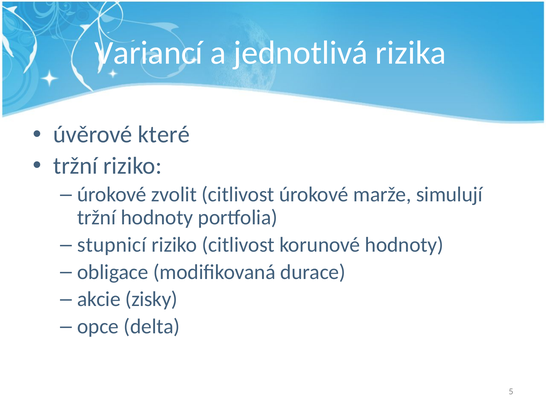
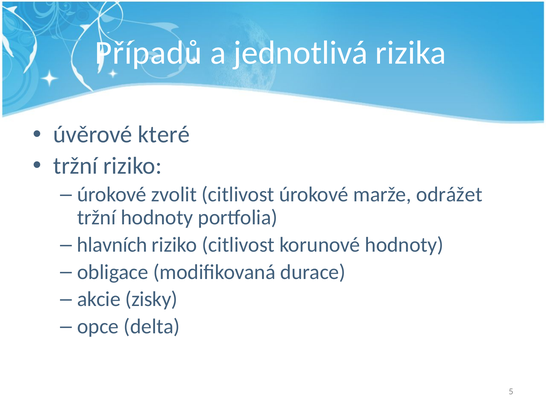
Variancí: Variancí -> Případů (148, 53)
simulují: simulují -> odrážet (449, 194)
stupnicí: stupnicí -> hlavních (112, 245)
